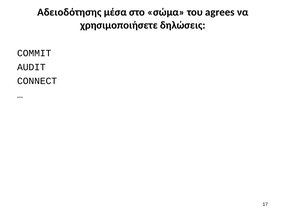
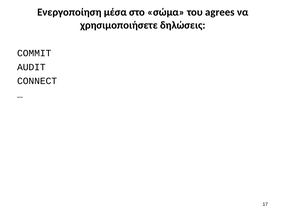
Αδειοδότησης: Αδειοδότησης -> Ενεργοποίηση (69, 12)
